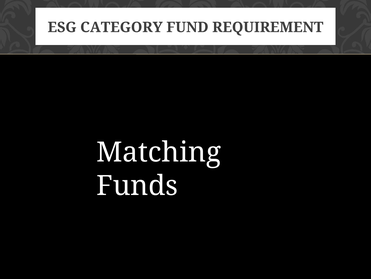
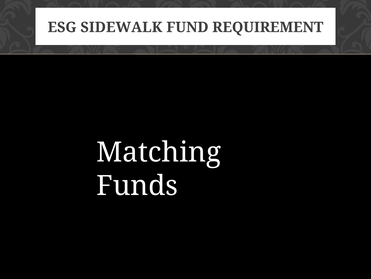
CATEGORY: CATEGORY -> SIDEWALK (121, 27)
